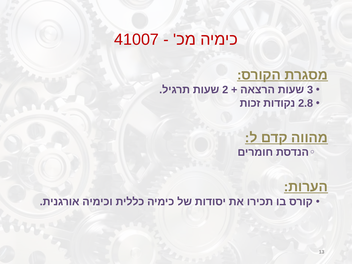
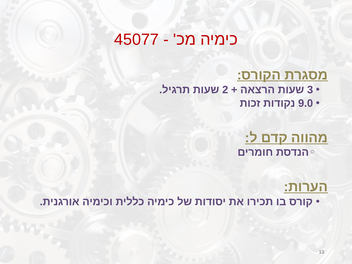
41007: 41007 -> 45077 (137, 39)
2.8: 2.8 -> 9.0 (306, 103)
